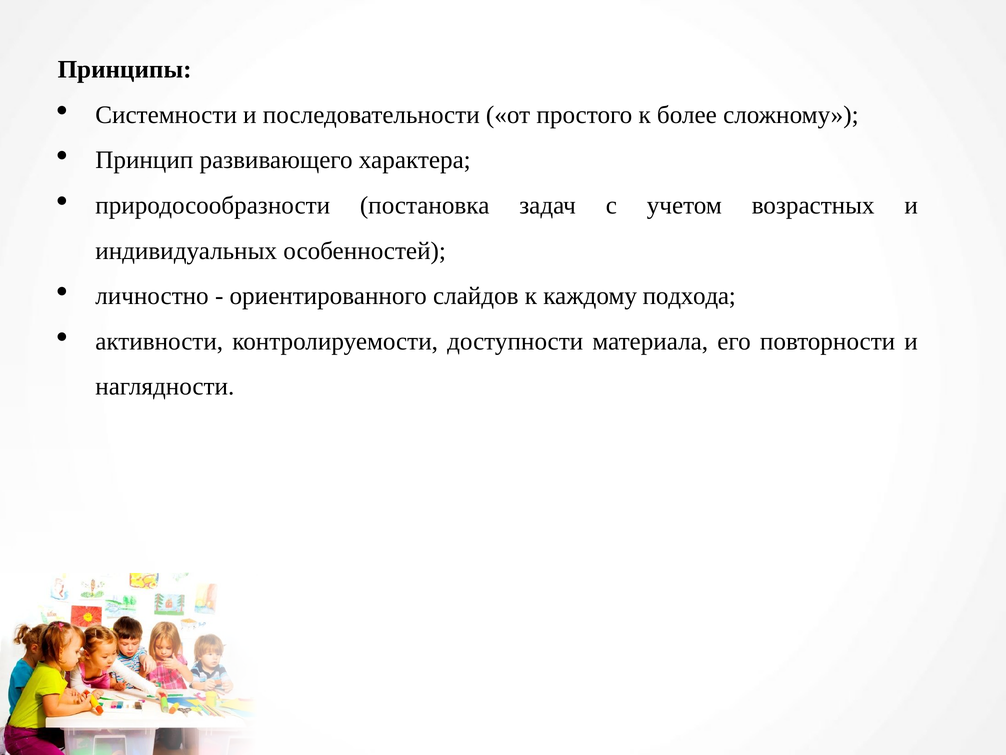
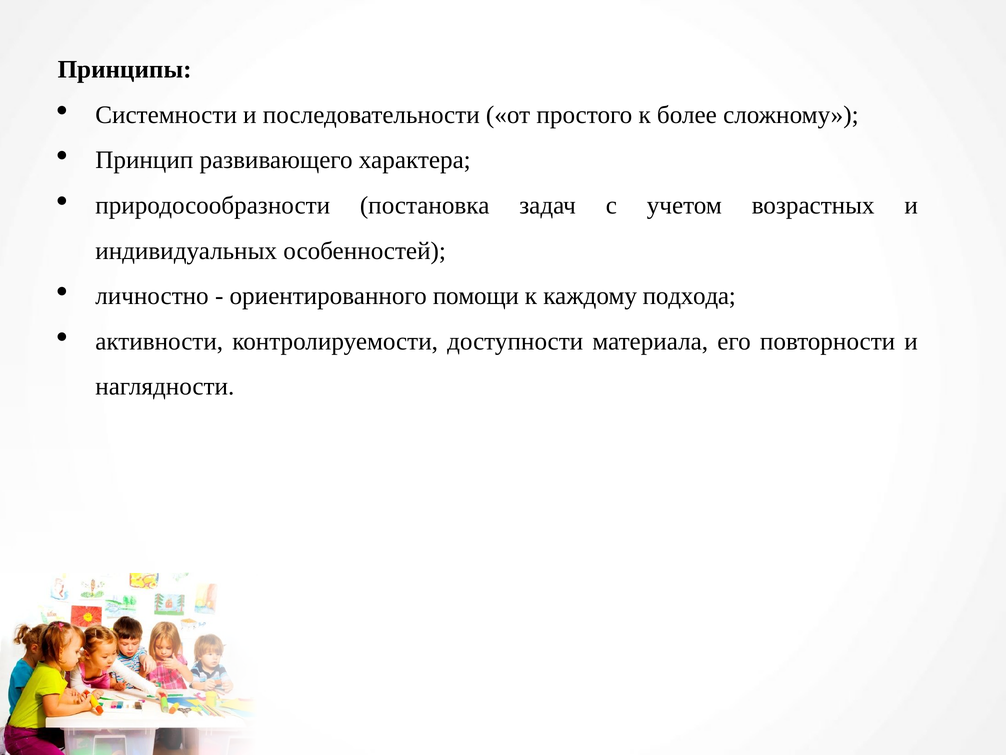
слайдов: слайдов -> помощи (476, 296)
